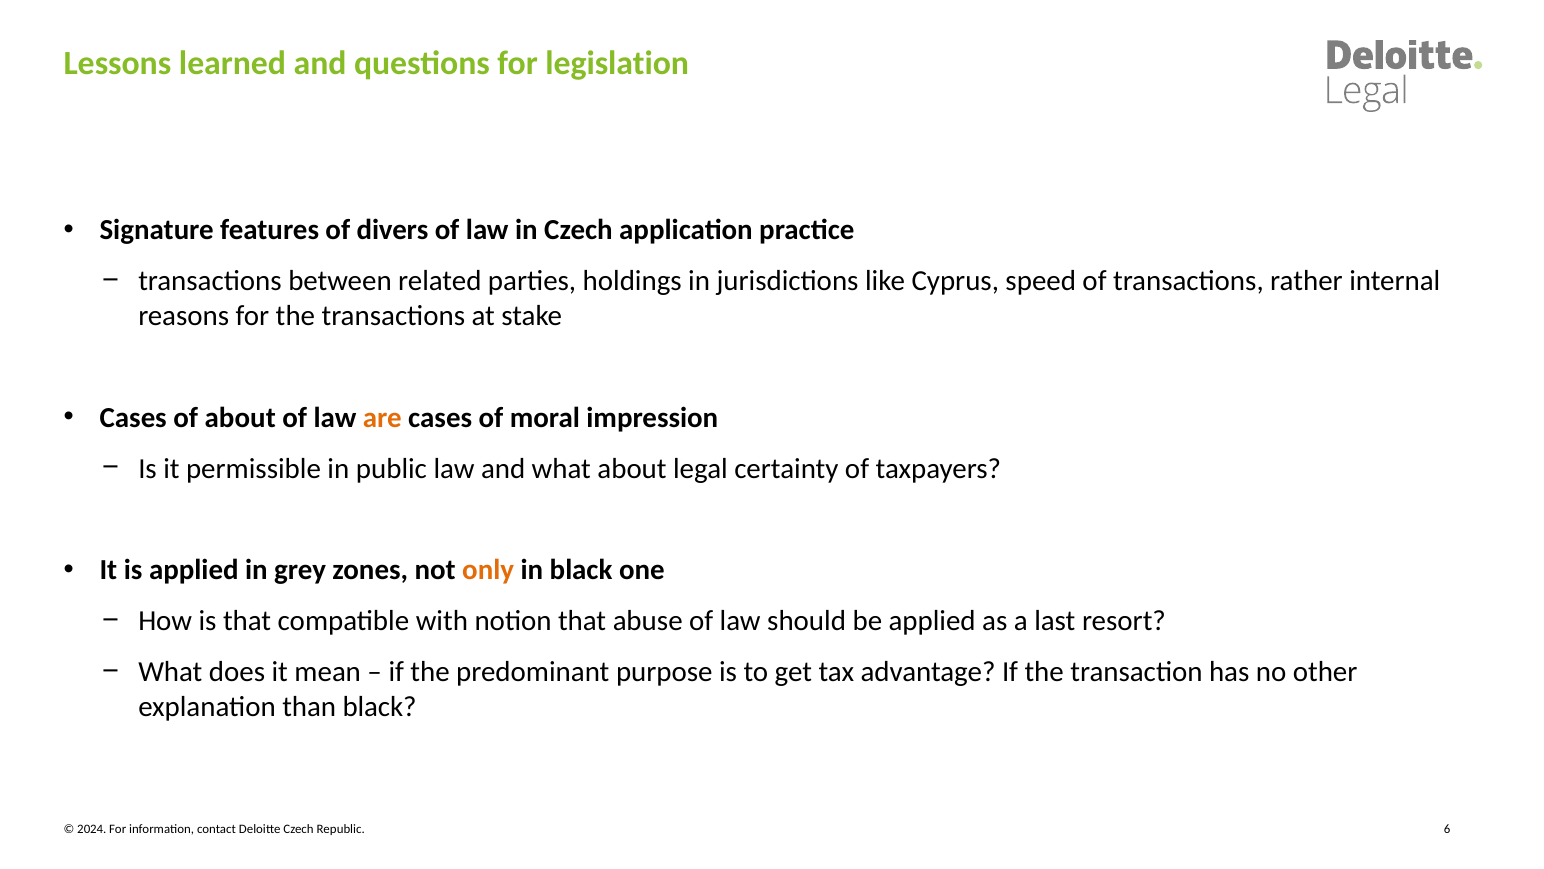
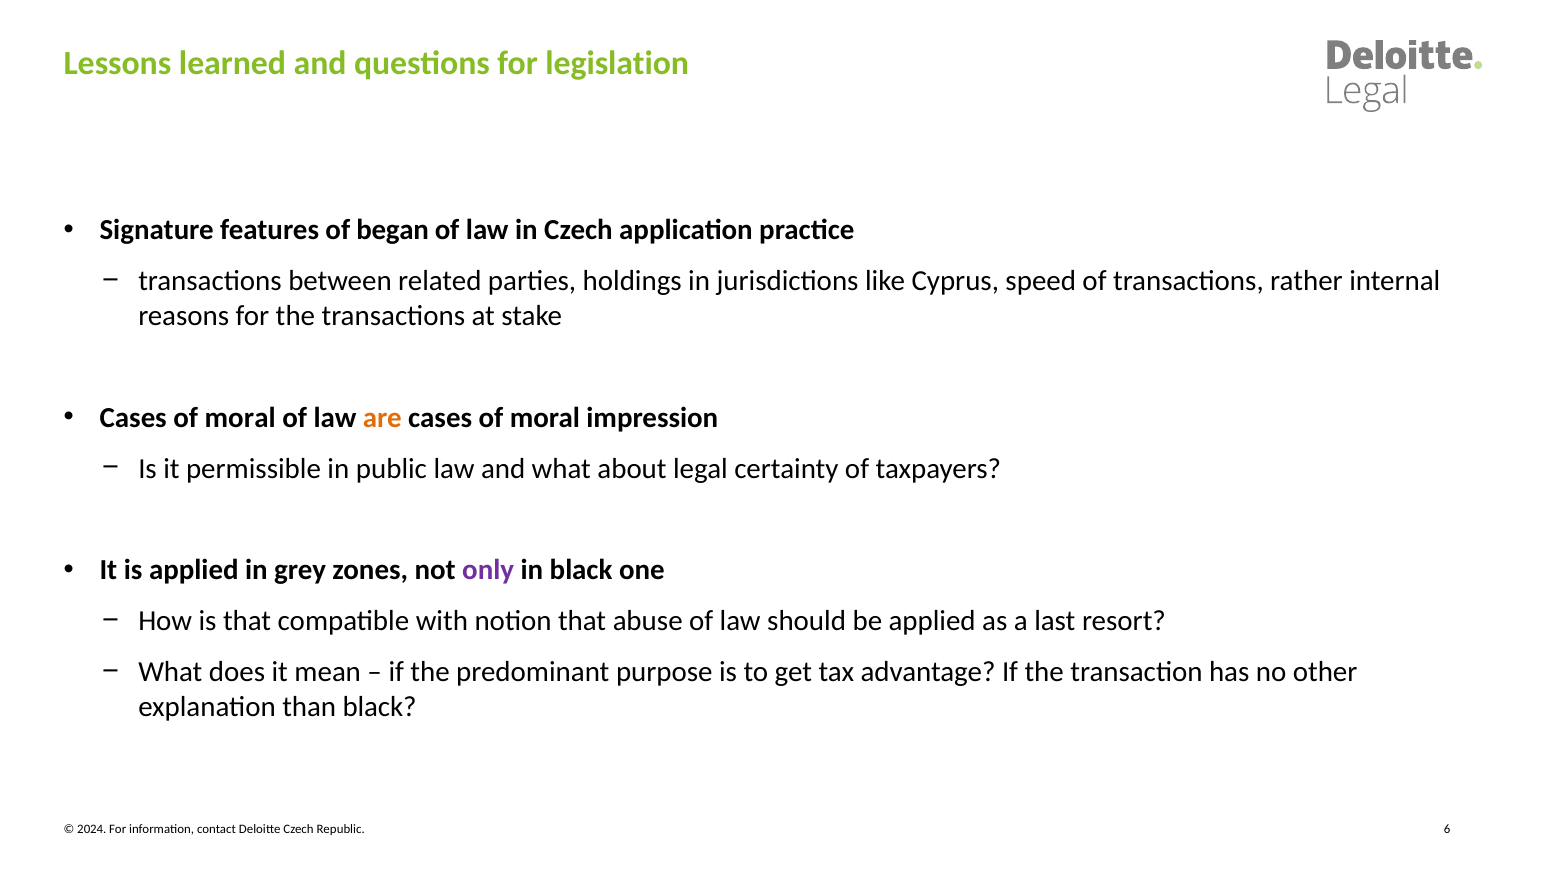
divers: divers -> began (393, 230)
about: about -> moral (240, 418)
only colour: orange -> purple (488, 570)
